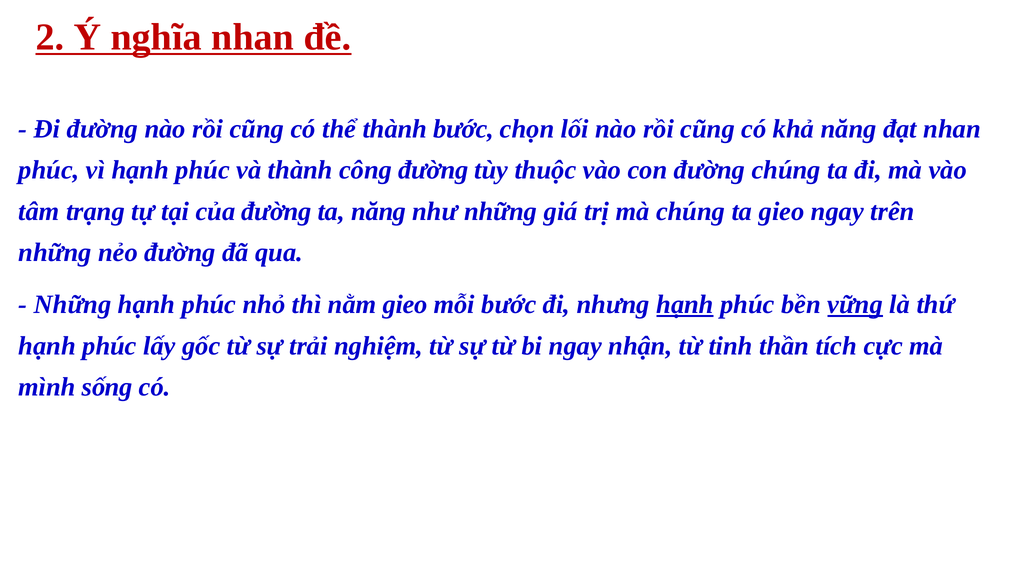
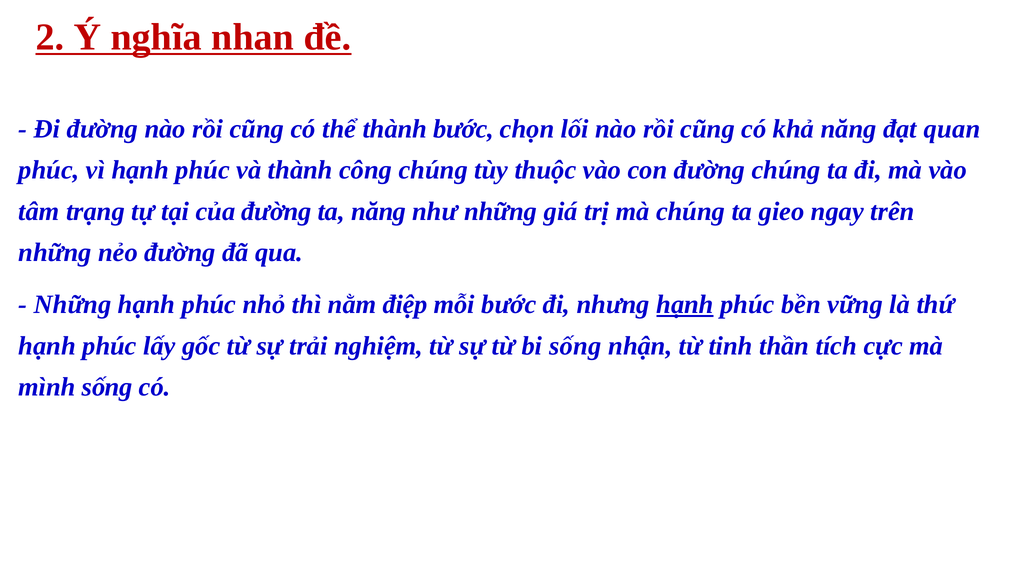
đạt nhan: nhan -> quan (952, 129)
công đường: đường -> chúng (433, 170)
nằm gieo: gieo -> điệp (405, 305)
vững underline: present -> none (855, 305)
bi ngay: ngay -> sống (575, 346)
